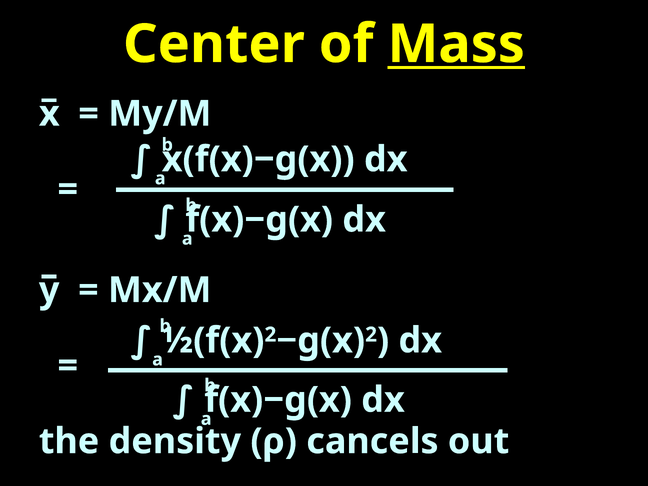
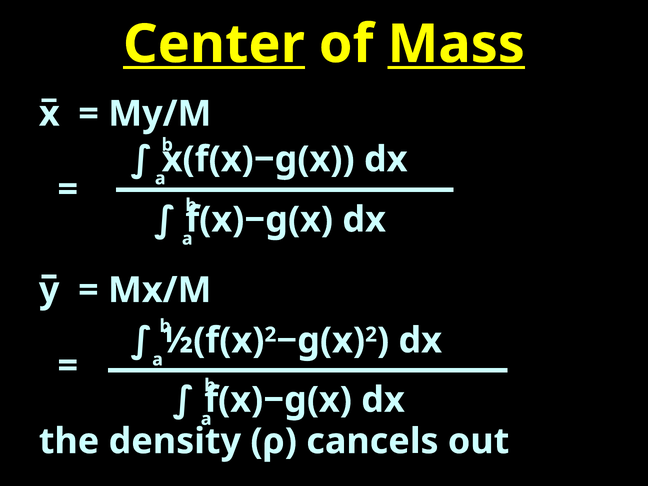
Center underline: none -> present (214, 44)
